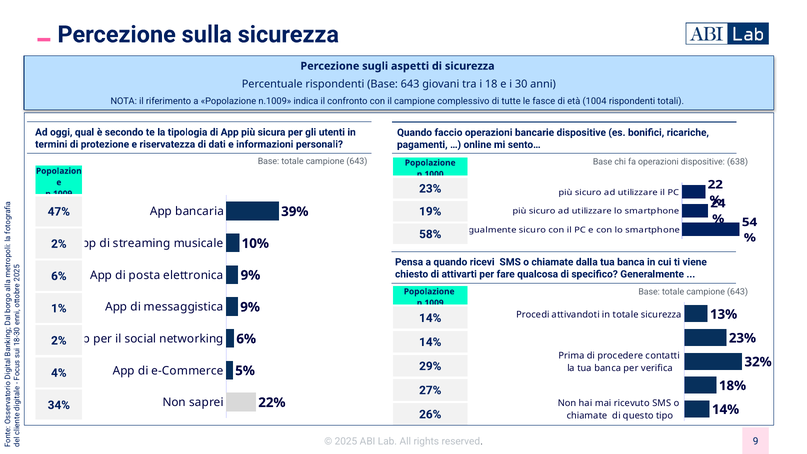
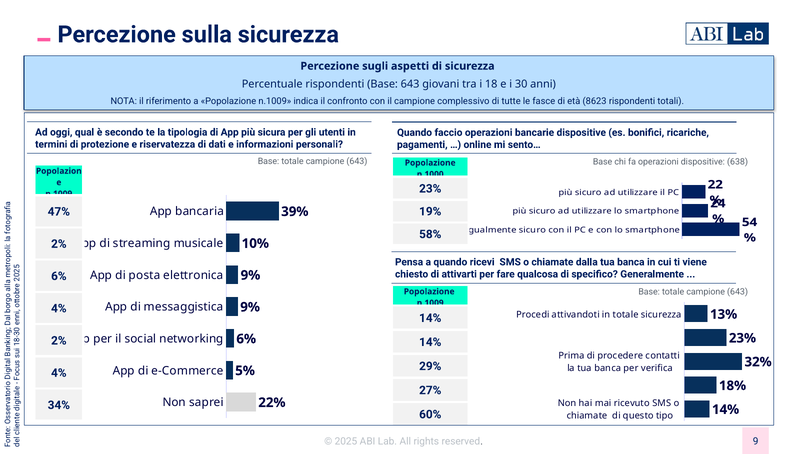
1004: 1004 -> 8623 (595, 101)
1%: 1% -> 4% (59, 308)
26%: 26% -> 60% (430, 414)
